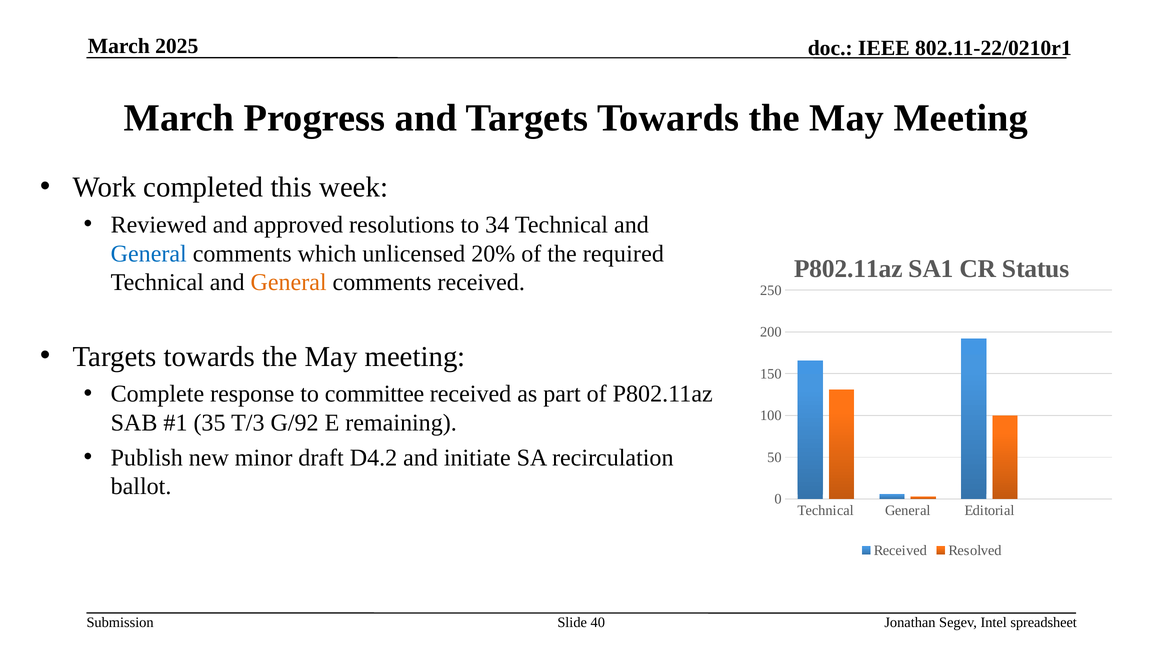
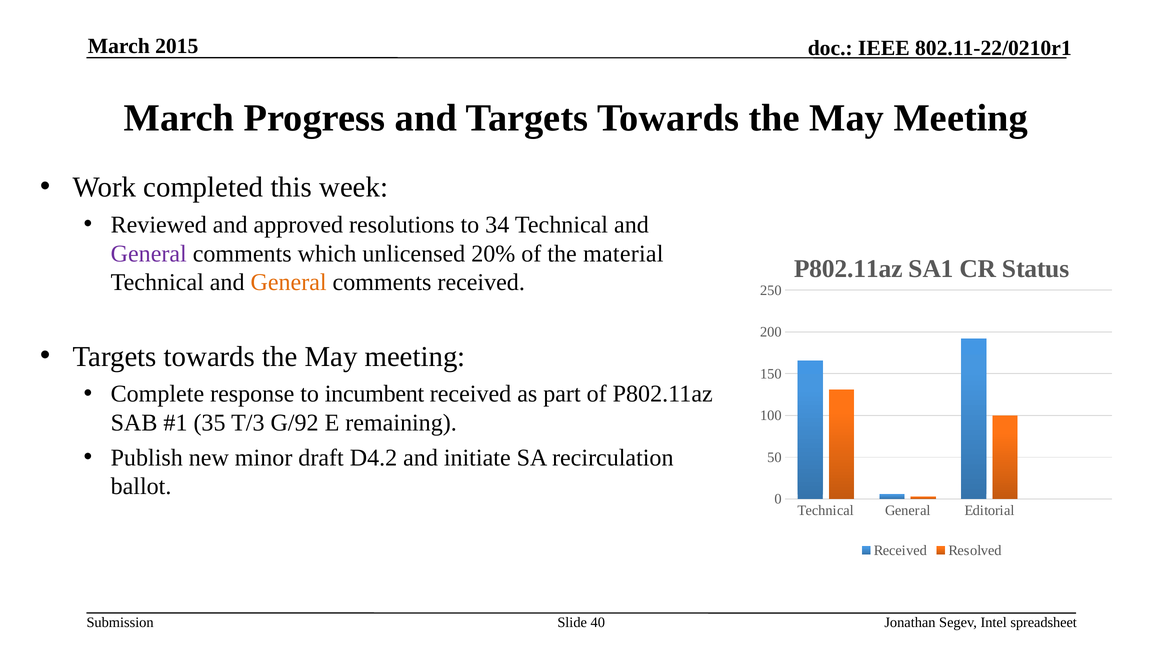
2025: 2025 -> 2015 (177, 46)
General colour: blue -> purple (149, 253)
required: required -> material (623, 253)
committee: committee -> incumbent (375, 394)
